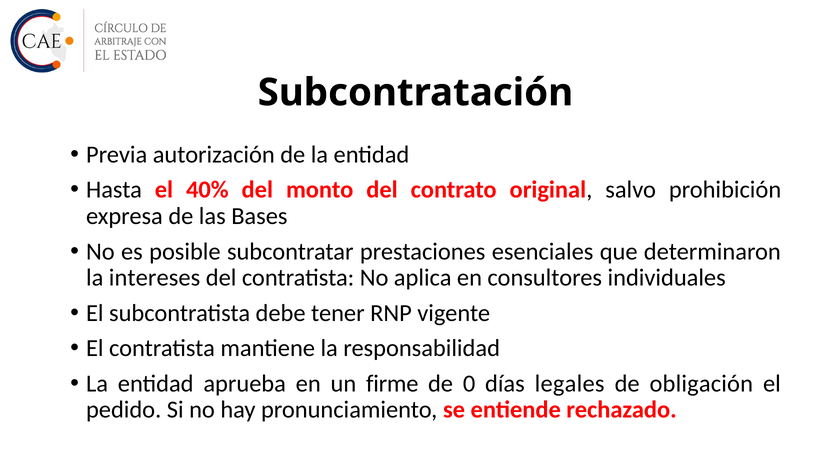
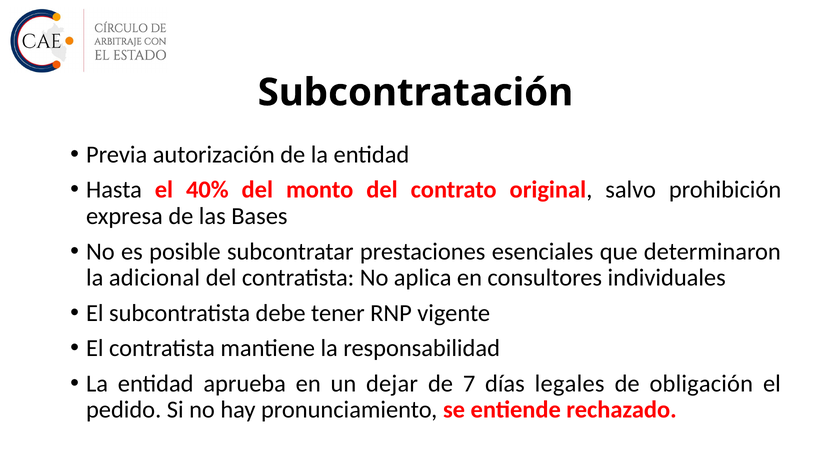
intereses: intereses -> adicional (154, 278)
firme: firme -> dejar (392, 383)
0: 0 -> 7 (469, 383)
